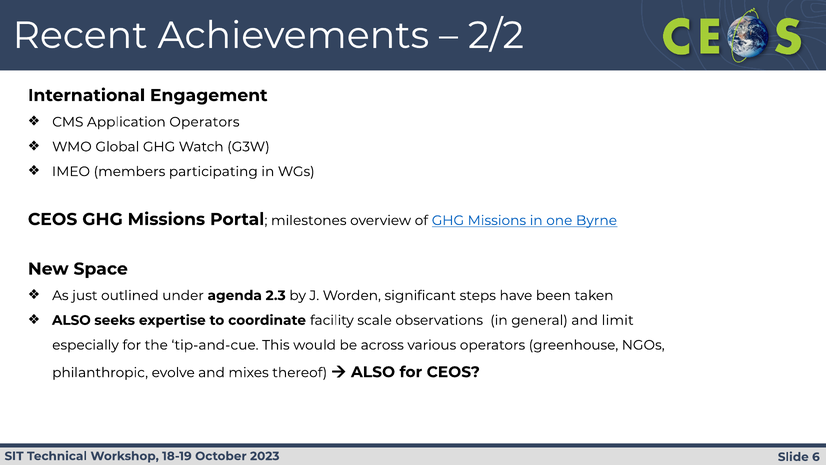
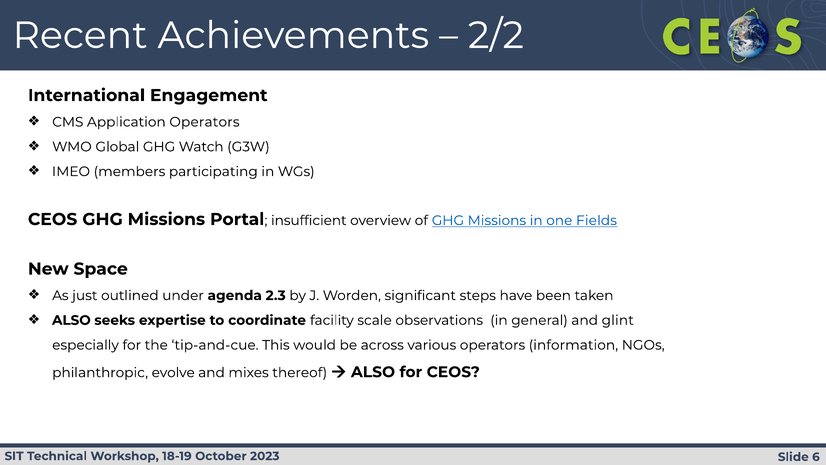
milestones: milestones -> insufficient (309, 220)
Byrne: Byrne -> Fields (596, 220)
limit: limit -> glint (618, 320)
greenhouse: greenhouse -> information (573, 345)
